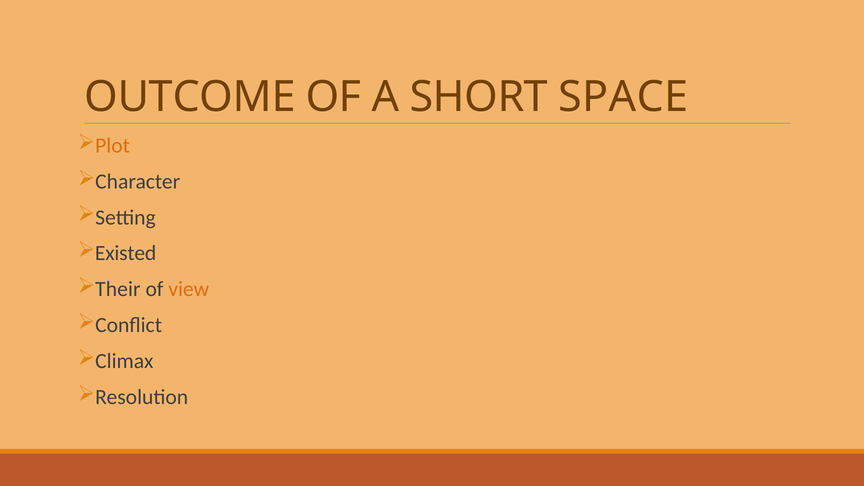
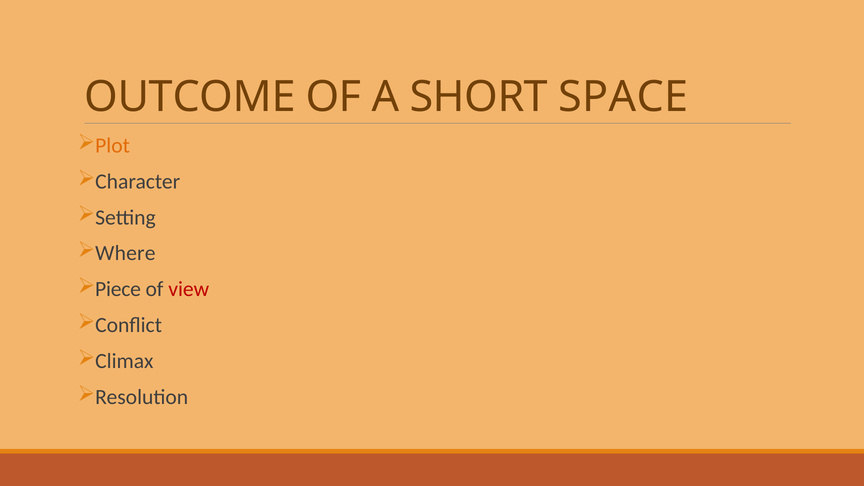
Existed: Existed -> Where (125, 253)
Their: Their -> Piece (118, 289)
view colour: orange -> red (189, 289)
